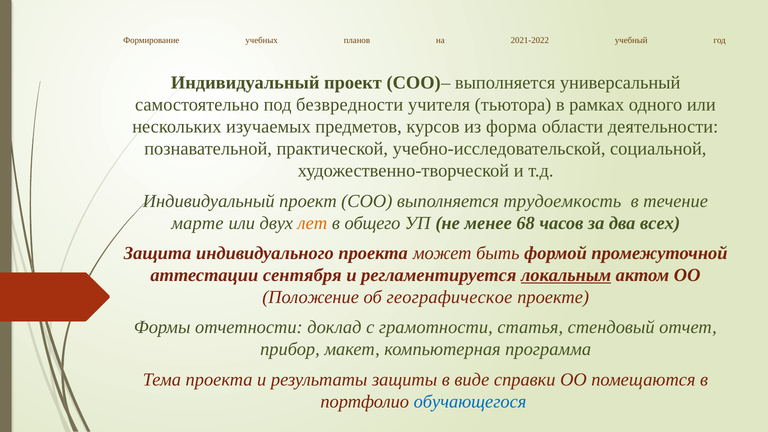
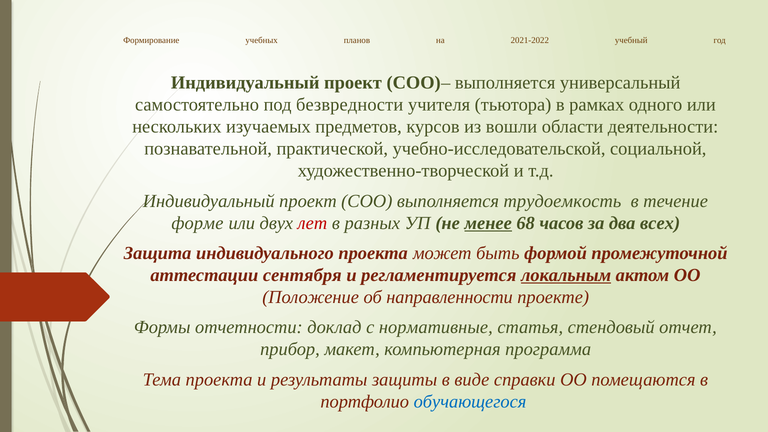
форма: форма -> вошли (512, 127)
марте: марте -> форме (197, 223)
лет colour: orange -> red (312, 223)
общего: общего -> разных (372, 223)
менее underline: none -> present (488, 223)
географическое: географическое -> направленности (450, 297)
грамотности: грамотности -> нормативные (436, 327)
